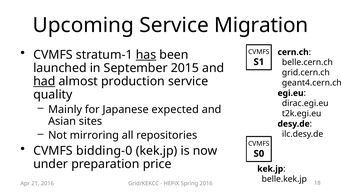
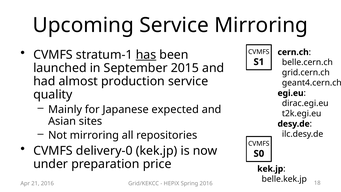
Service Migration: Migration -> Mirroring (261, 25)
had underline: present -> none (44, 81)
bidding-0: bidding-0 -> delivery-0 (104, 151)
